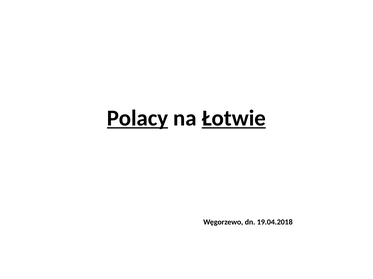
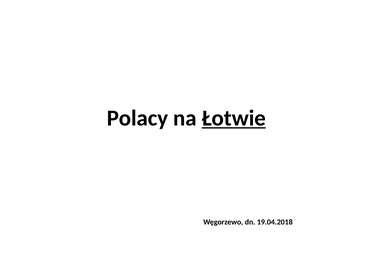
Polacy underline: present -> none (137, 118)
